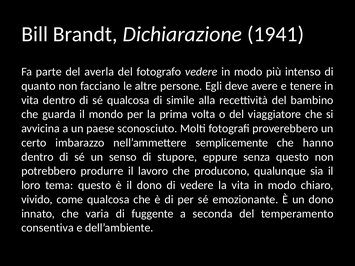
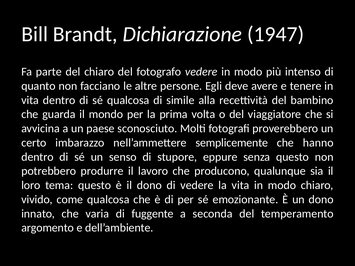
1941: 1941 -> 1947 (276, 34)
del averla: averla -> chiaro (99, 72)
consentiva: consentiva -> argomento (48, 228)
